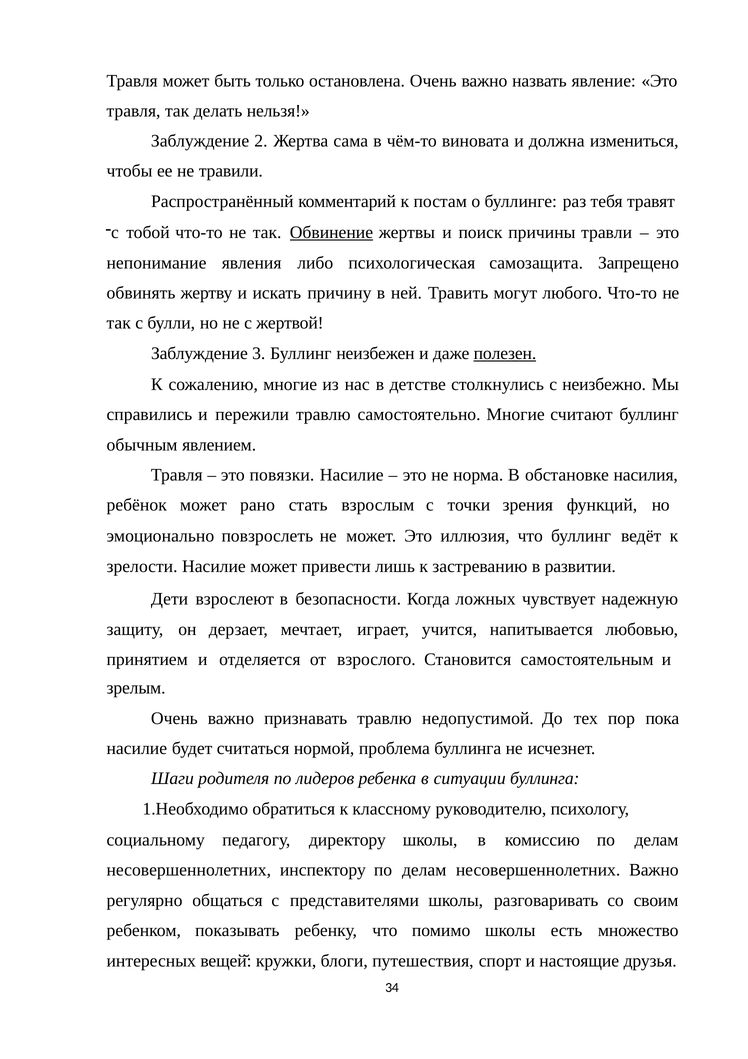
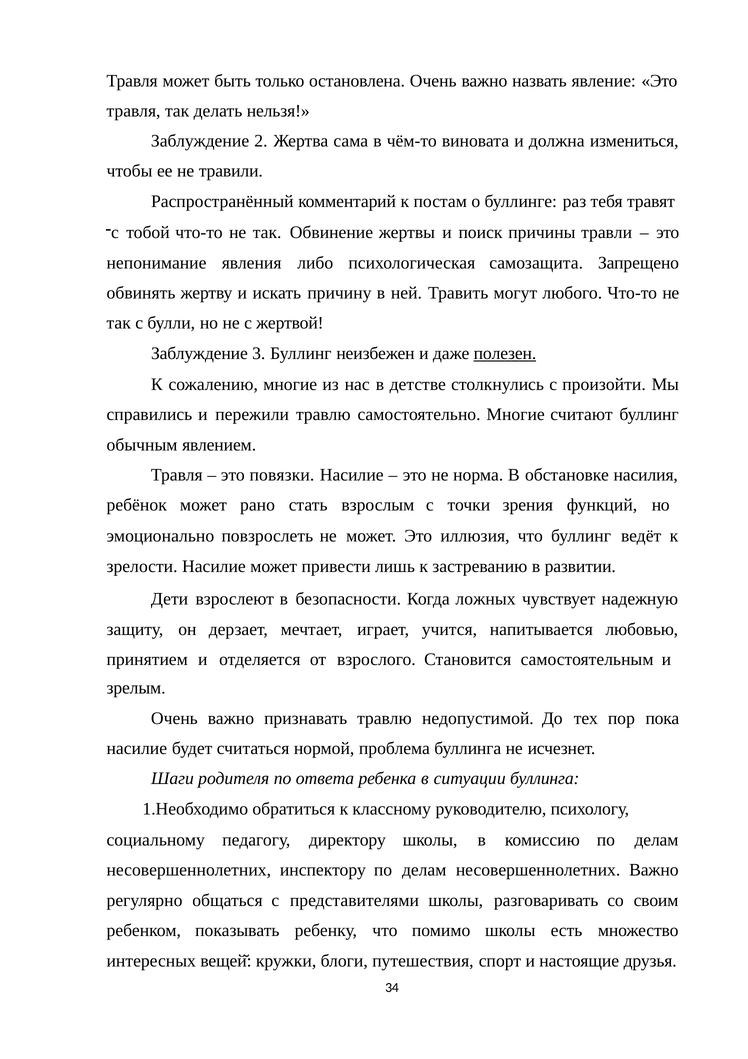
Обвинение underline: present -> none (331, 233)
неизбежно: неизбежно -> произойти (604, 384)
лидеров: лидеров -> ответа (325, 779)
